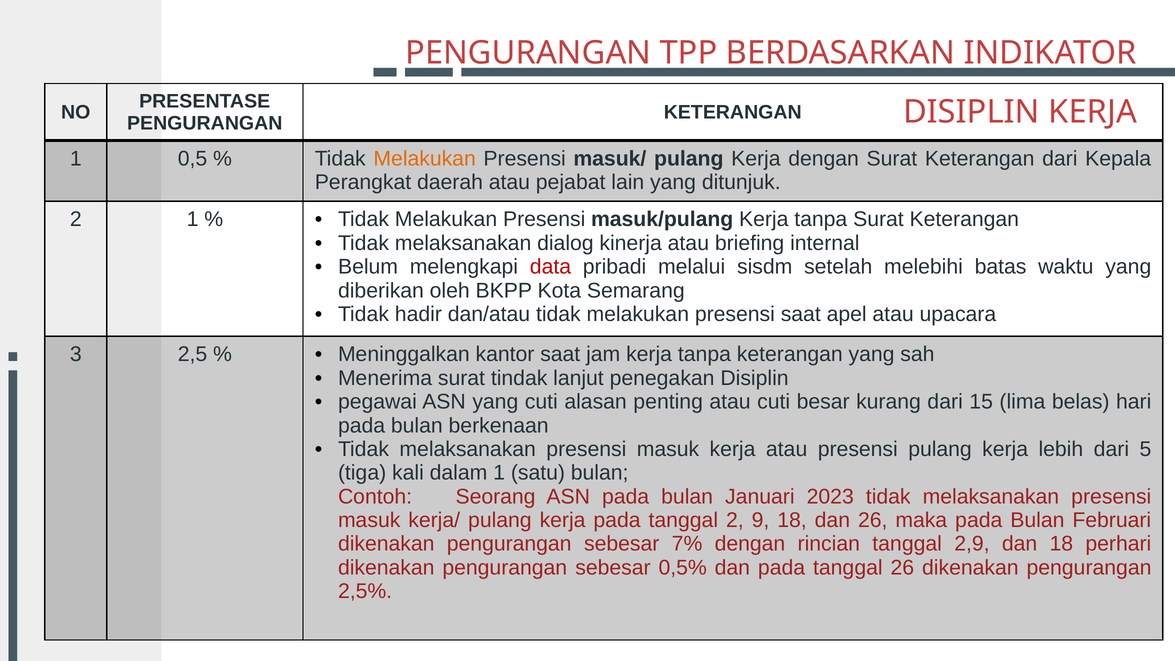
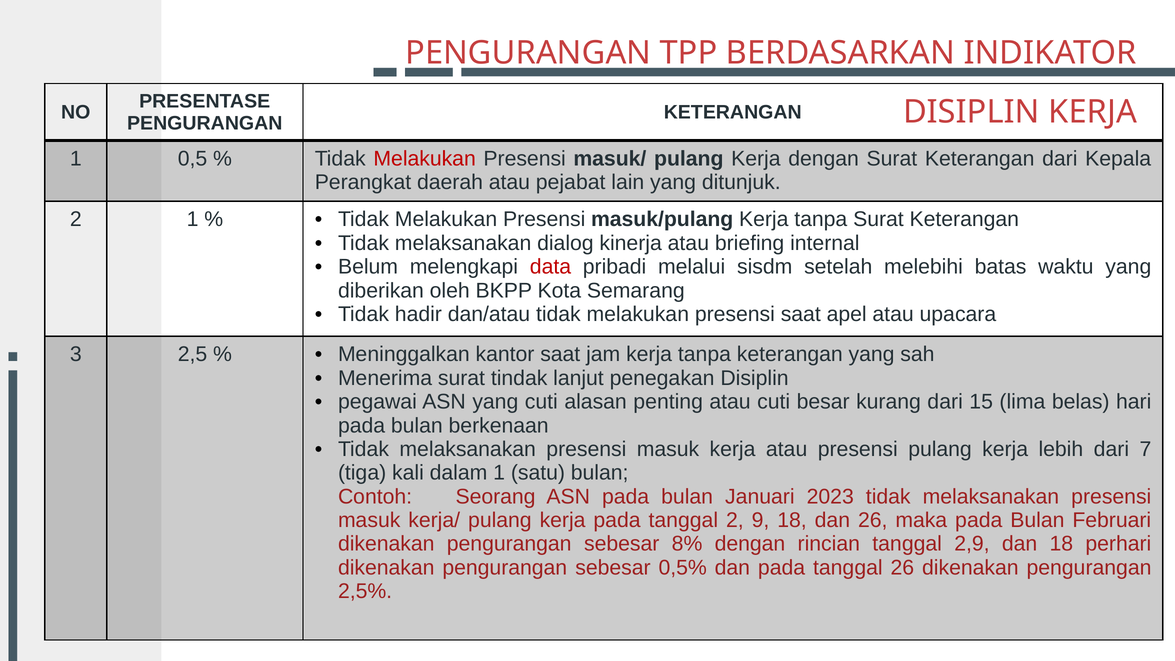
Melakukan colour: orange -> red (425, 159)
5: 5 -> 7 (1145, 449)
7%: 7% -> 8% (687, 544)
